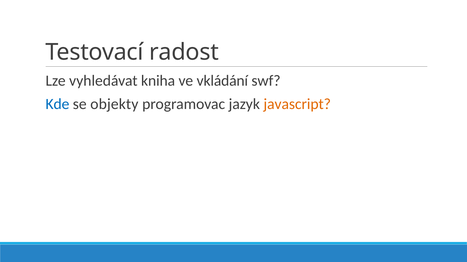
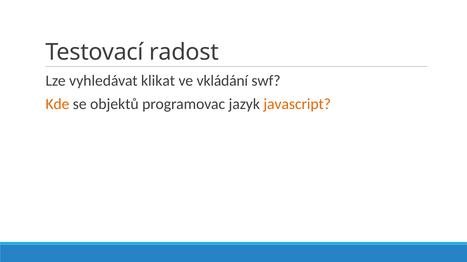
kniha: kniha -> klikat (158, 81)
Kde colour: blue -> orange (57, 104)
objekty: objekty -> objektů (114, 104)
